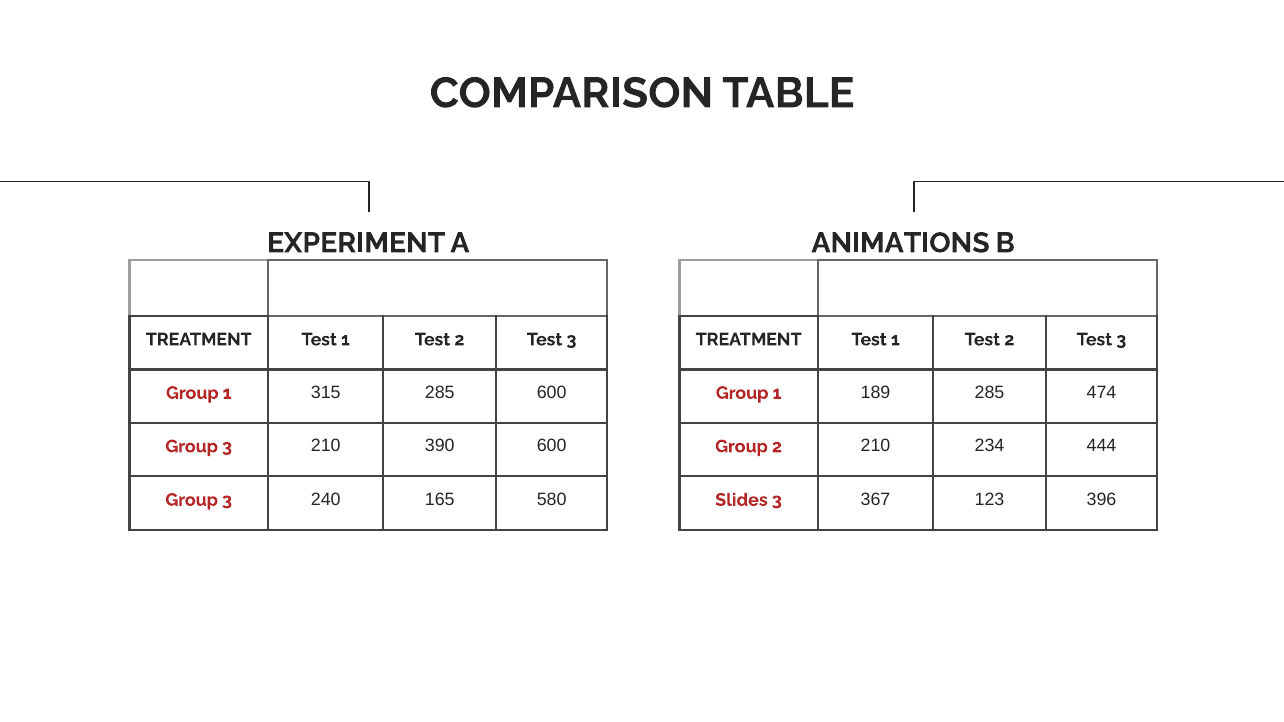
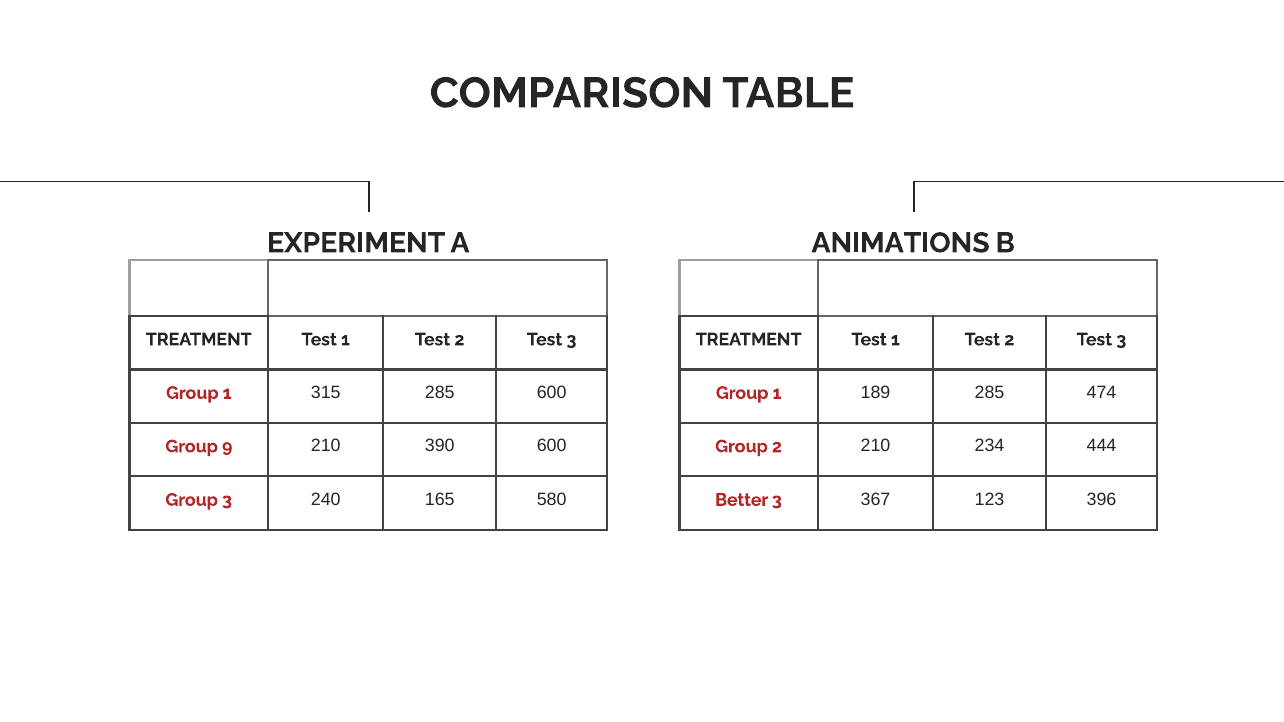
3: 3 -> 9 (227, 447)
Slides: Slides -> Better (742, 500)
